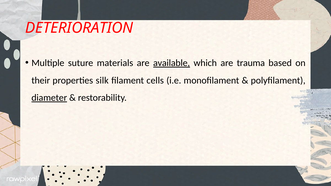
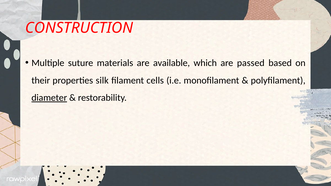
DETERIORATION: DETERIORATION -> CONSTRUCTION (79, 28)
available underline: present -> none (172, 63)
trauma: trauma -> passed (251, 63)
